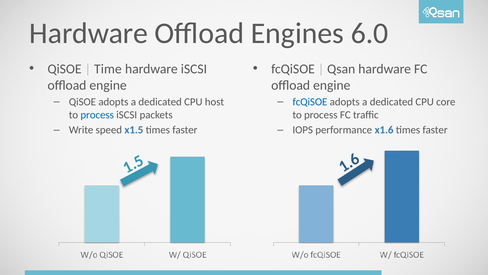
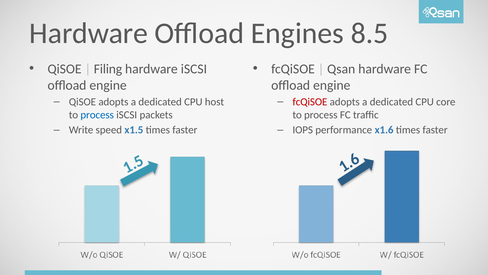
6.0: 6.0 -> 8.5 (370, 33)
Time: Time -> Filing (108, 69)
fcQiSOE colour: blue -> red (310, 102)
